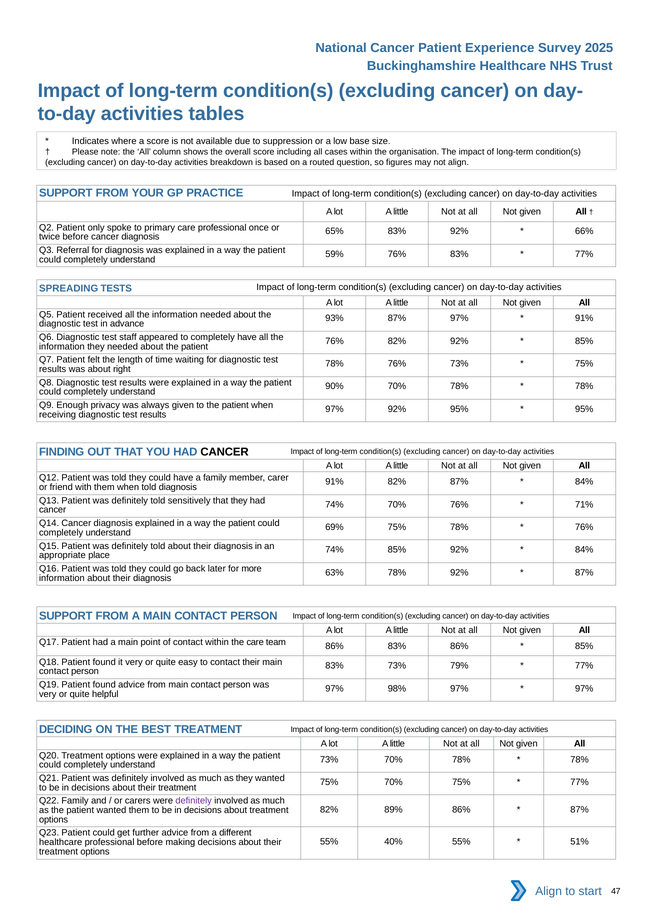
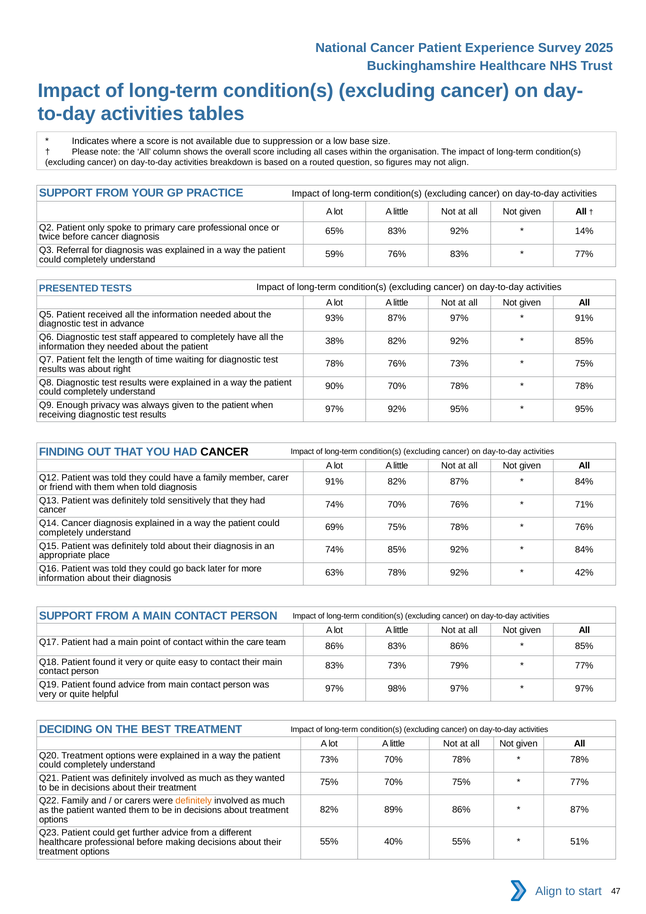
66%: 66% -> 14% (584, 231)
SPREADING: SPREADING -> PRESENTED (69, 288)
76%: 76% -> 38% (335, 341)
87%: 87% -> 42% (584, 573)
definitely colour: purple -> orange (194, 801)
